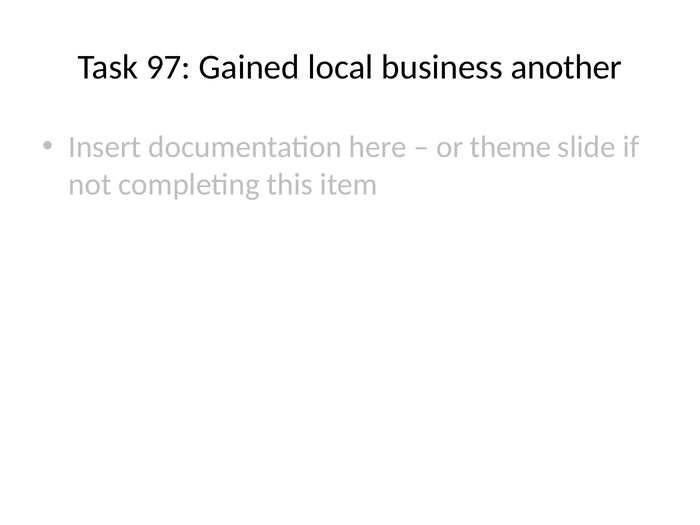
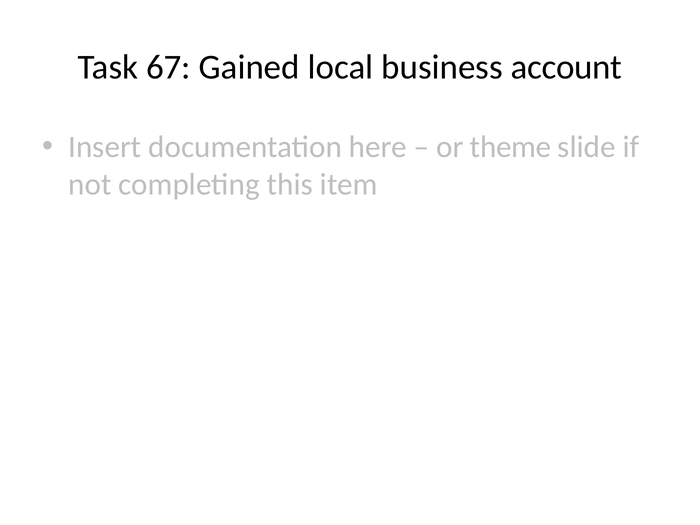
97: 97 -> 67 (168, 67)
another: another -> account (566, 67)
